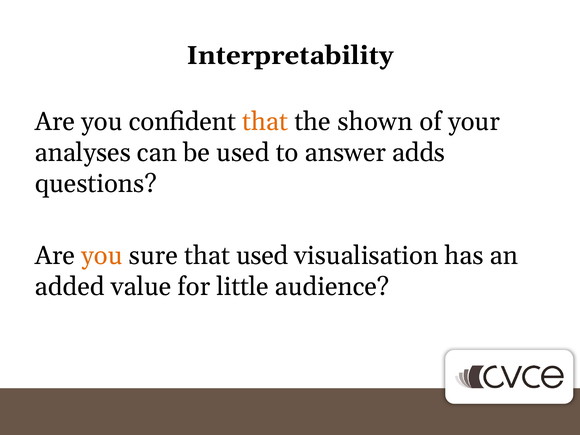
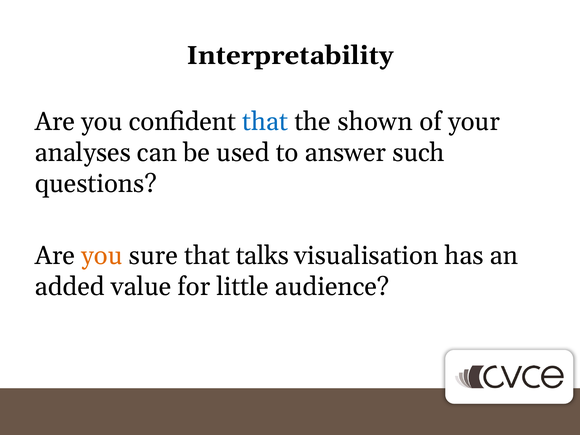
that colour: orange -> blue (265, 122)
adds: adds -> such (419, 153)
that used: used -> talks (262, 256)
